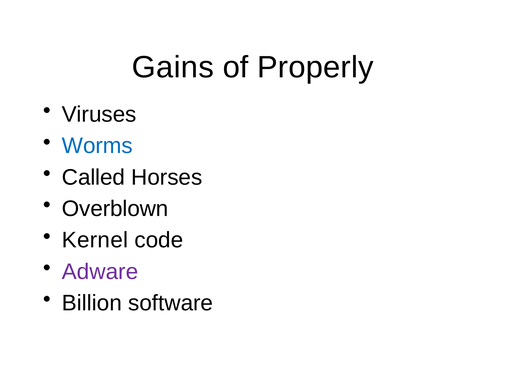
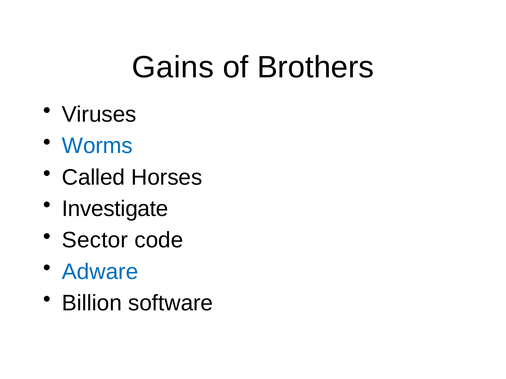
Properly: Properly -> Brothers (315, 68)
Overblown: Overblown -> Investigate (115, 209)
Kernel: Kernel -> Sector (95, 241)
Adware colour: purple -> blue (100, 272)
